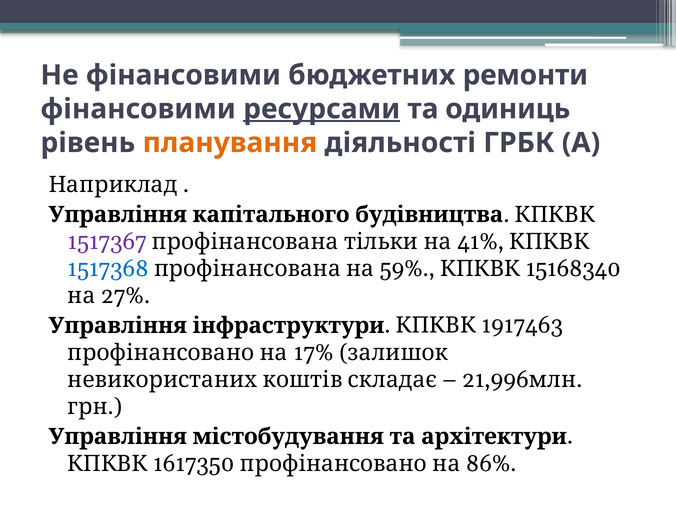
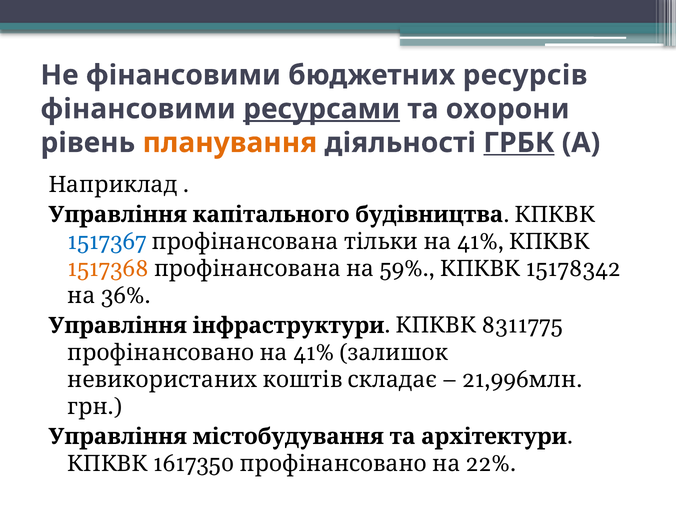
ремонти: ремонти -> ресурсів (525, 75)
одиниць: одиниць -> охорони (508, 109)
ГРБК underline: none -> present (519, 143)
1517367 colour: purple -> blue (107, 242)
1517368 colour: blue -> orange (108, 269)
15168340: 15168340 -> 15178342 (573, 269)
27%: 27% -> 36% (126, 296)
1917463: 1917463 -> 8311775 (522, 326)
17%: 17% -> 41% (314, 353)
86%: 86% -> 22% (491, 464)
